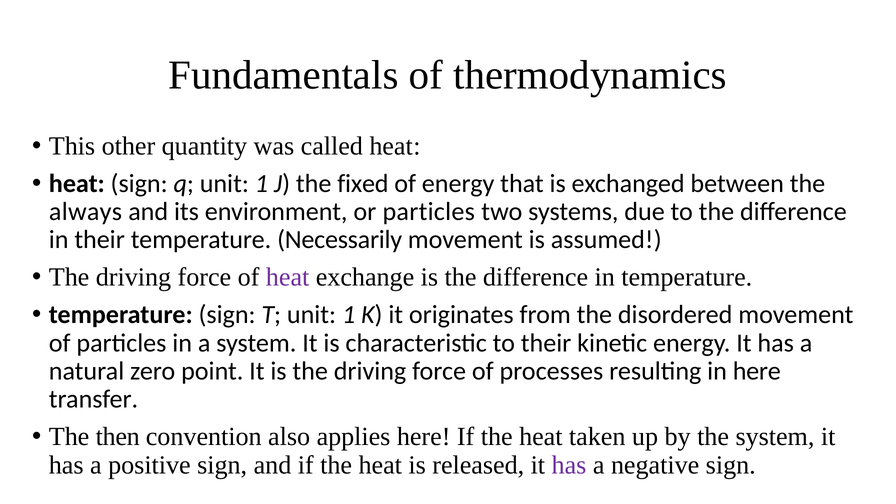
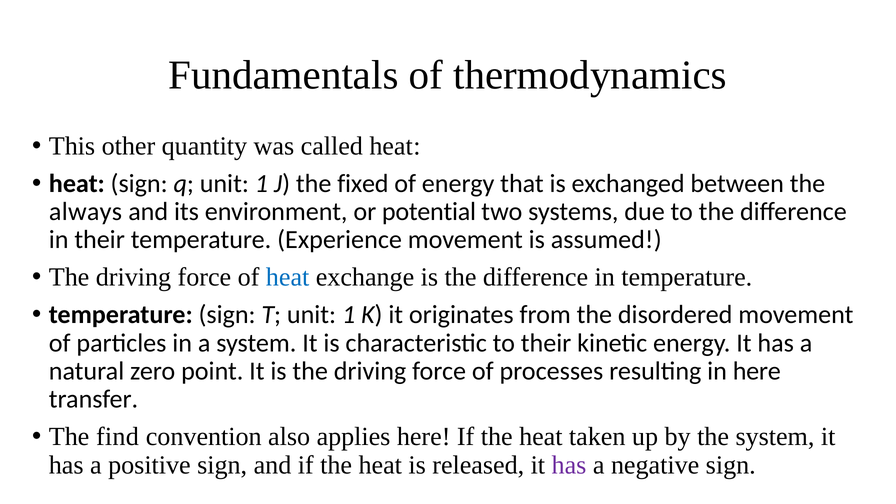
or particles: particles -> potential (429, 212)
Necessarily: Necessarily -> Experience (340, 240)
heat colour: purple -> blue (288, 277)
then: then -> find (117, 437)
